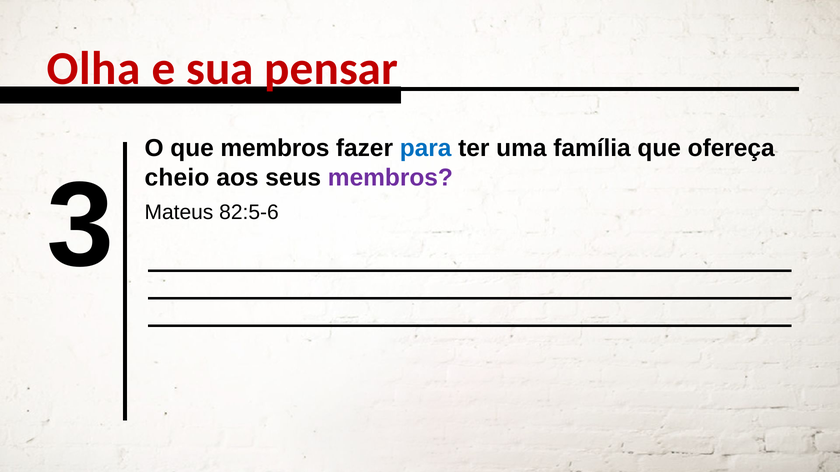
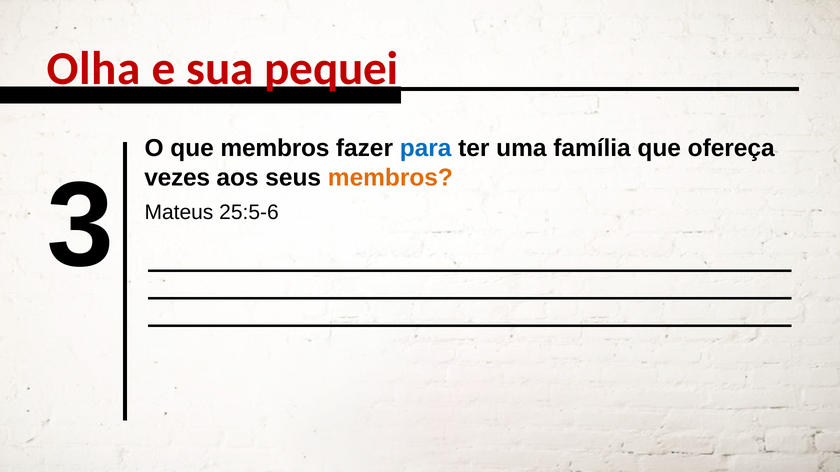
pensar: pensar -> pequei (331, 69)
cheio: cheio -> vezes (177, 178)
membros colour: purple -> orange (390, 178)
82:5-6: 82:5-6 -> 25:5-6 (249, 213)
